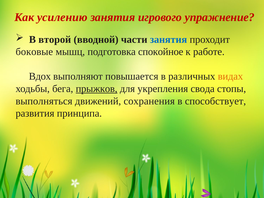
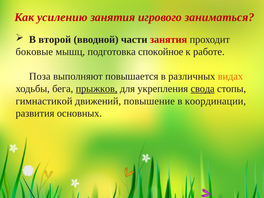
упражнение: упражнение -> заниматься (220, 17)
занятия colour: blue -> red (169, 39)
Вдох: Вдох -> Поза (40, 76)
свода underline: none -> present (203, 89)
выполняться: выполняться -> гимнастикой (44, 101)
сохранения: сохранения -> повышение (149, 101)
способствует: способствует -> координации (215, 101)
принципа: принципа -> основных (79, 113)
